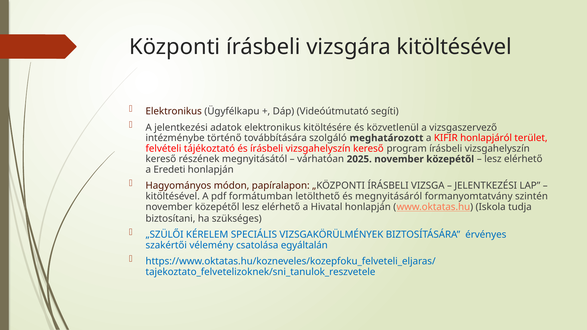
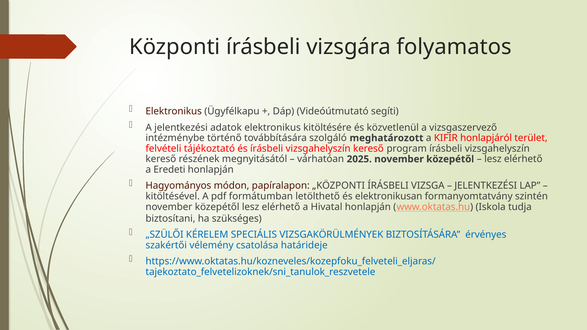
vizsgára kitöltésével: kitöltésével -> folyamatos (454, 47)
megnyitásáról: megnyitásáról -> elektronikusan (389, 196)
egyáltalán: egyáltalán -> határideje (304, 245)
